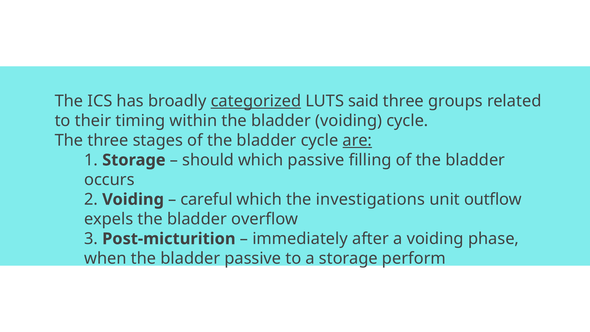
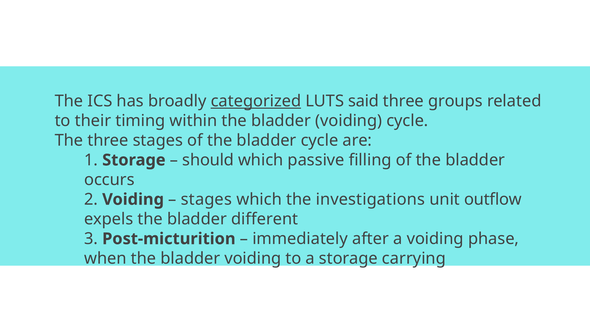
are underline: present -> none (357, 140)
careful: careful -> stages (206, 199)
overflow: overflow -> different (265, 219)
when the bladder passive: passive -> voiding (253, 258)
perform: perform -> carrying (414, 258)
